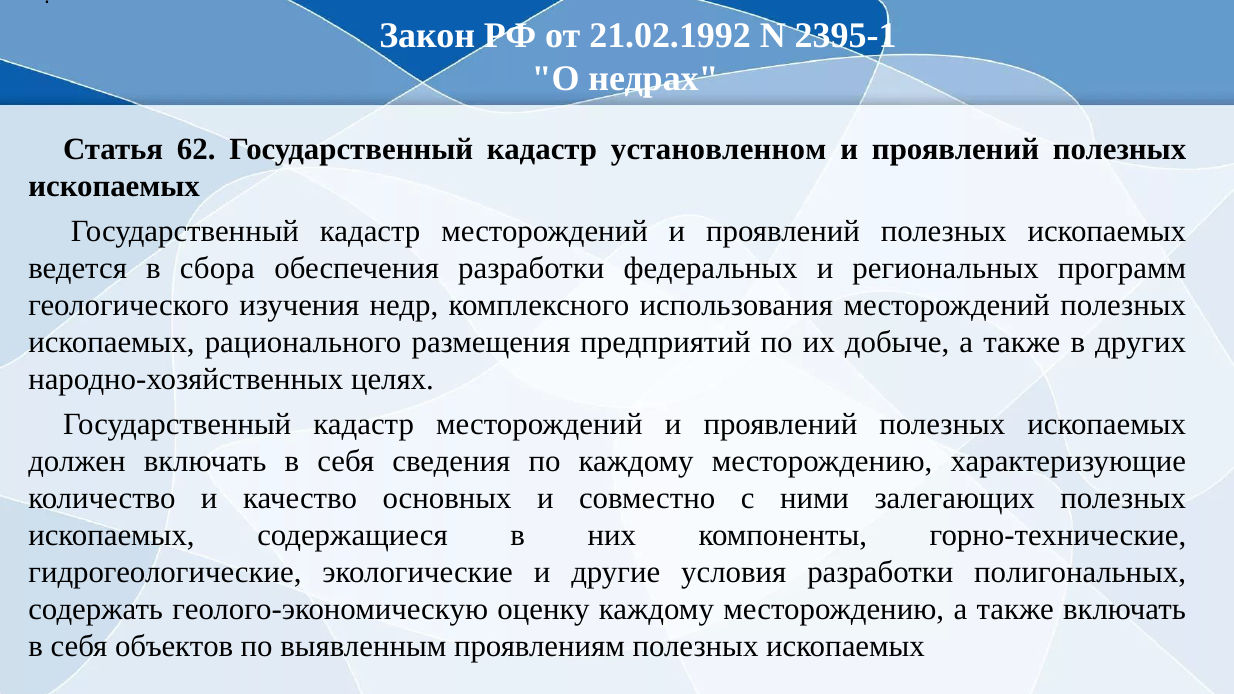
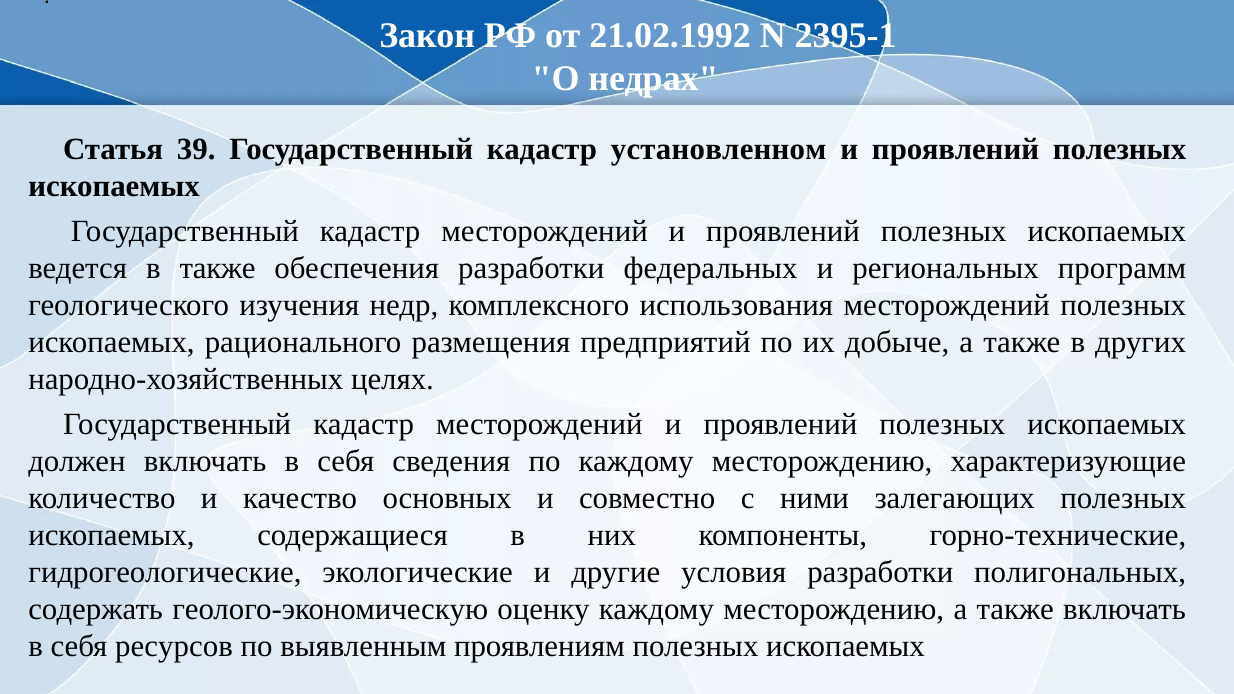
62: 62 -> 39 (196, 149)
в сбора: сбора -> также (218, 268)
объектов: объектов -> ресурсов (174, 646)
